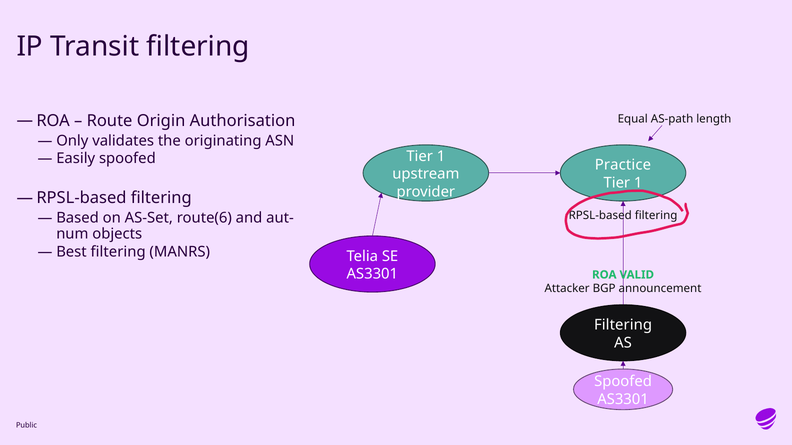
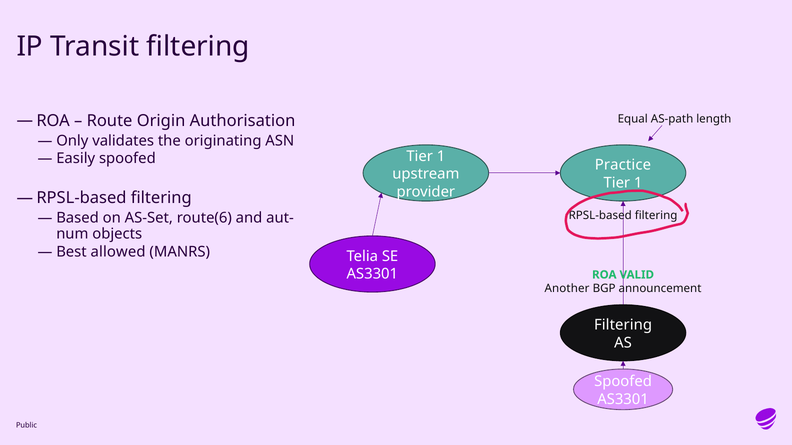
Best filtering: filtering -> allowed (118, 252)
Attacker: Attacker -> Another (567, 289)
